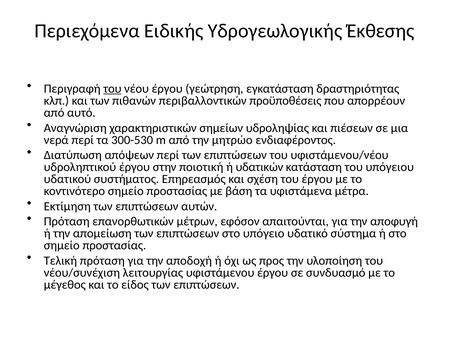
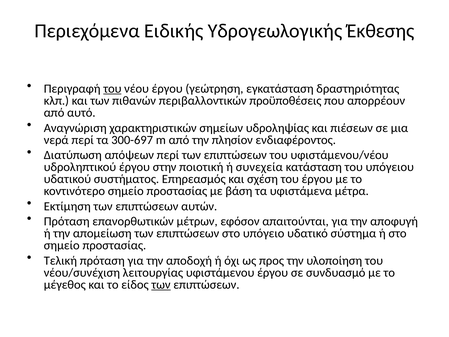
300-530: 300-530 -> 300-697 (132, 140)
μητρώο: μητρώο -> πλησίον (232, 140)
υδατικών: υδατικών -> συνεχεία (259, 167)
των underline: none -> present (161, 284)
